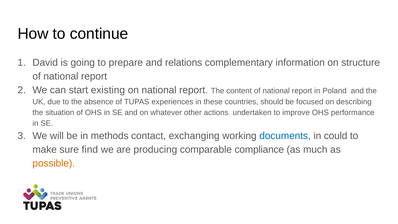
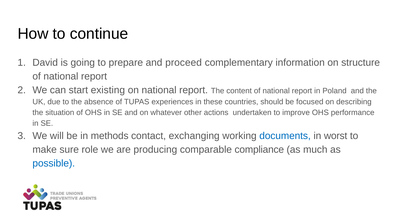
relations: relations -> proceed (184, 63)
could: could -> worst (336, 136)
find: find -> role (90, 150)
possible colour: orange -> blue (54, 163)
